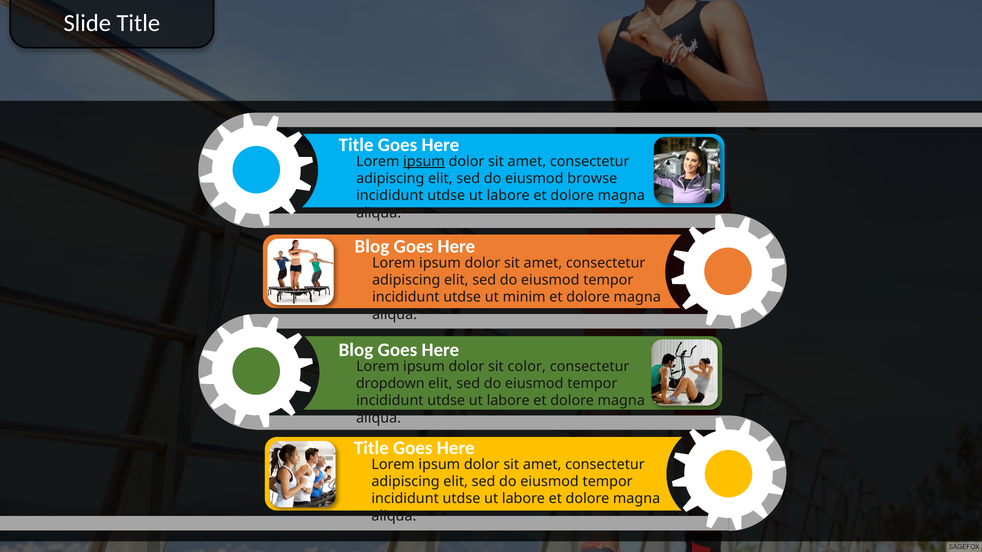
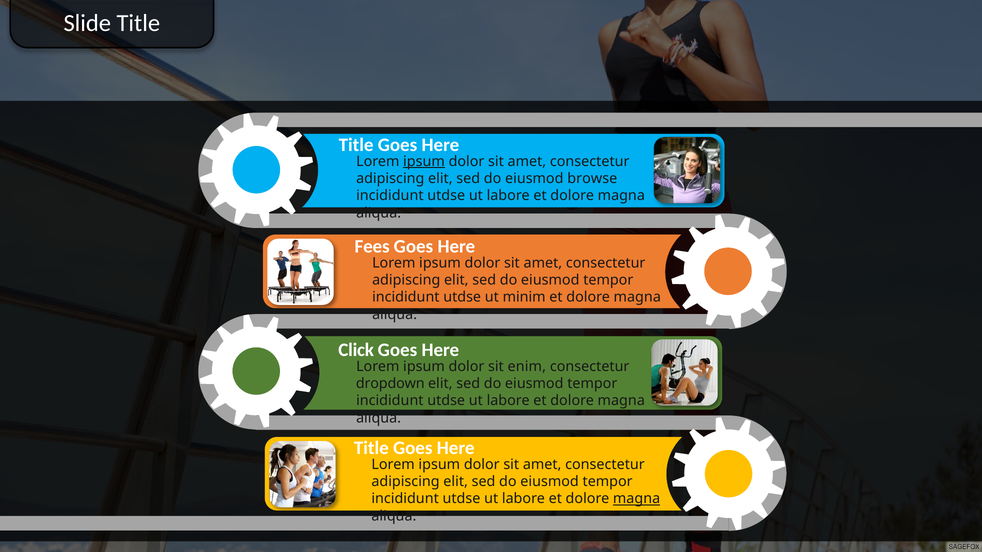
Blog: Blog -> Fees (372, 246)
Blog: Blog -> Click (356, 350)
color: color -> enim (527, 367)
magna underline: none -> present (637, 499)
